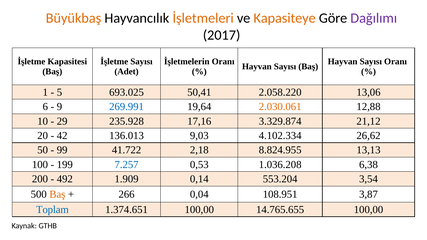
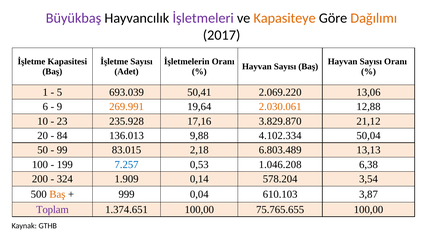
Büyükbaş colour: orange -> purple (74, 18)
İşletmeleri colour: orange -> purple (203, 18)
Dağılımı colour: purple -> orange (374, 18)
693.025: 693.025 -> 693.039 (127, 92)
2.058.220: 2.058.220 -> 2.069.220 (280, 92)
269.991 colour: blue -> orange (127, 107)
29: 29 -> 23 (62, 121)
3.329.874: 3.329.874 -> 3.829.870 (280, 121)
42: 42 -> 84 (62, 136)
9,03: 9,03 -> 9,88 (199, 136)
26,62: 26,62 -> 50,04 (369, 136)
41.722: 41.722 -> 83.015 (127, 150)
8.824.955: 8.824.955 -> 6.803.489 (280, 150)
1.036.208: 1.036.208 -> 1.046.208 (280, 165)
492: 492 -> 324 (65, 179)
553.204: 553.204 -> 578.204 (280, 179)
266: 266 -> 999 (127, 195)
108.951: 108.951 -> 610.103 (280, 195)
Toplam colour: blue -> purple (52, 210)
14.765.655: 14.765.655 -> 75.765.655 (280, 210)
